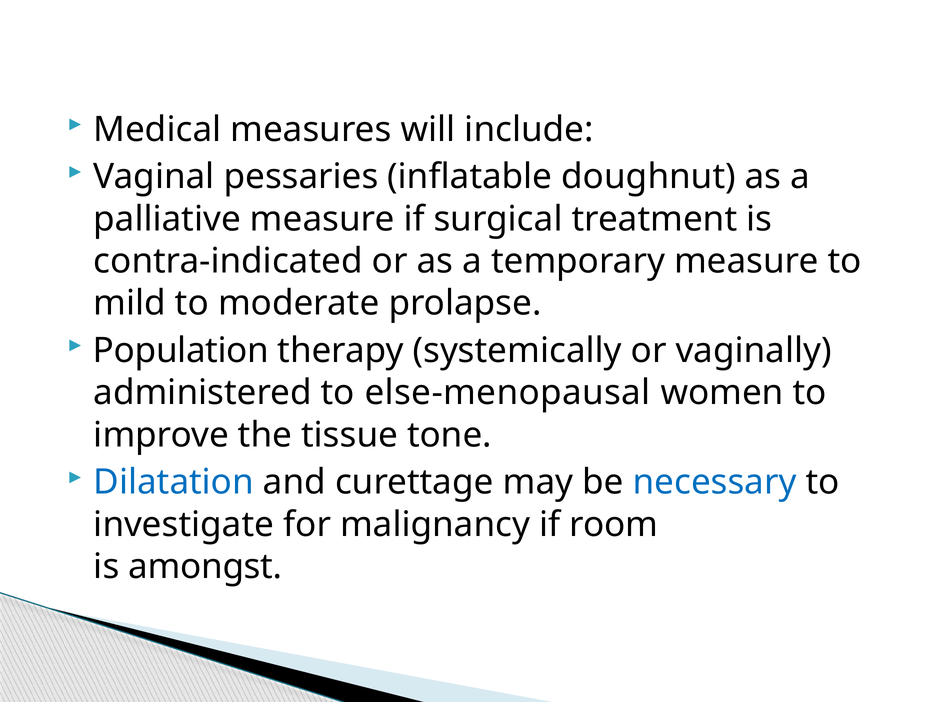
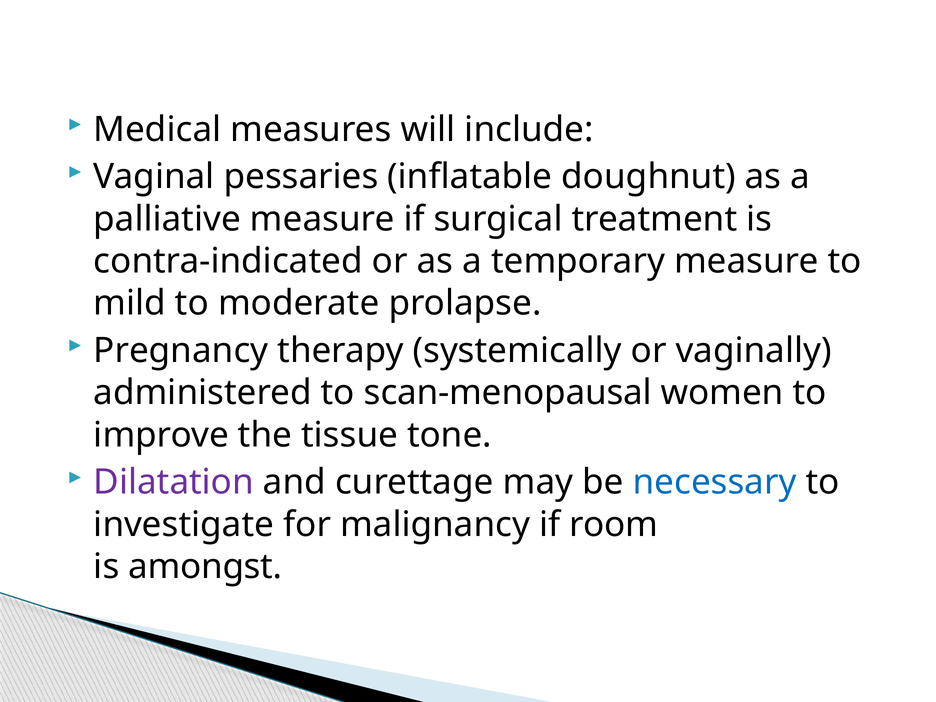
Population: Population -> Pregnancy (181, 351)
else-menopausal: else-menopausal -> scan-menopausal (508, 393)
Dilatation colour: blue -> purple (174, 482)
